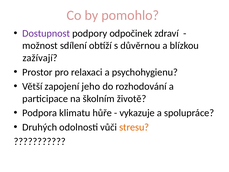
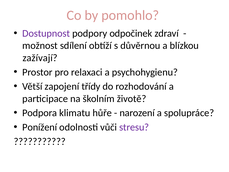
jeho: jeho -> třídy (91, 86)
vykazuje: vykazuje -> narození (137, 113)
Druhých: Druhých -> Ponížení (40, 127)
stresu colour: orange -> purple (134, 127)
